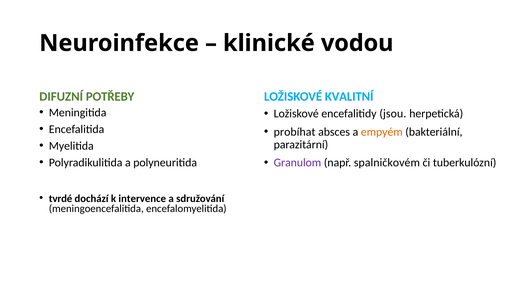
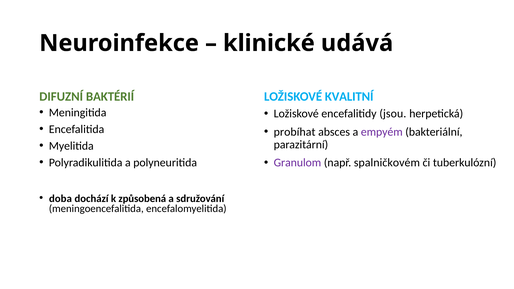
vodou: vodou -> udává (357, 43)
POTŘEBY: POTŘEBY -> BAKTÉRIÍ (110, 97)
empyém colour: orange -> purple (382, 132)
tvrdé: tvrdé -> doba (60, 199)
intervence: intervence -> způsobená (142, 199)
